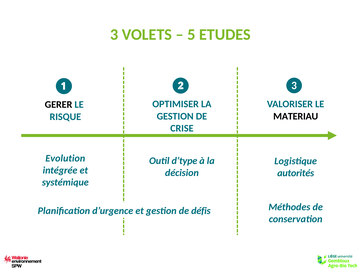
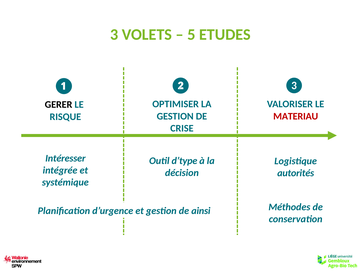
MATERIAU colour: black -> red (296, 116)
Evolution: Evolution -> Intéresser (65, 158)
défis: défis -> ainsi (201, 211)
